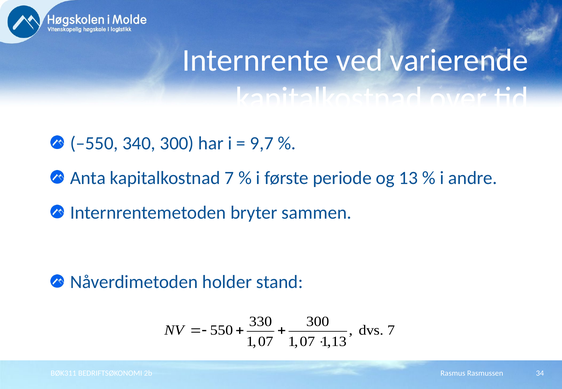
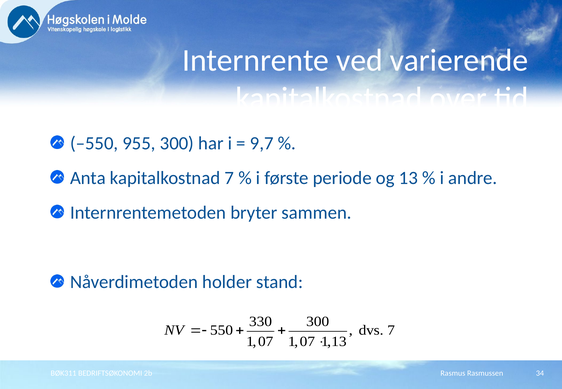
340: 340 -> 955 (139, 143)
